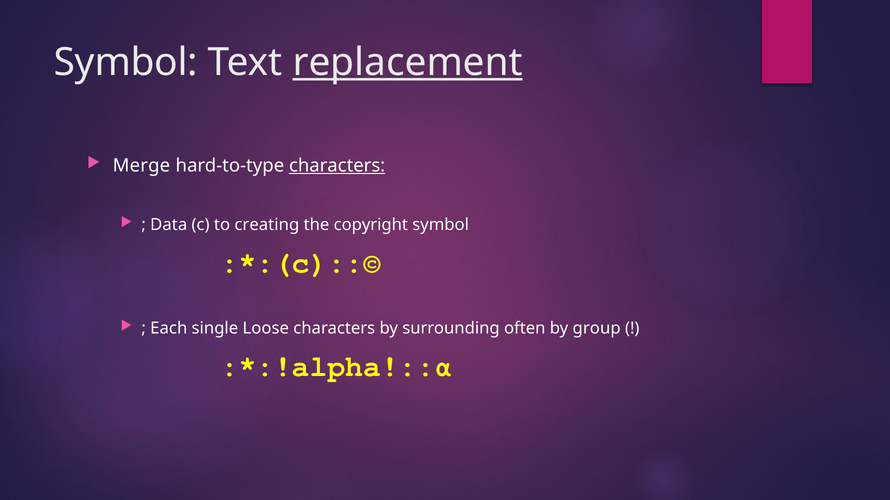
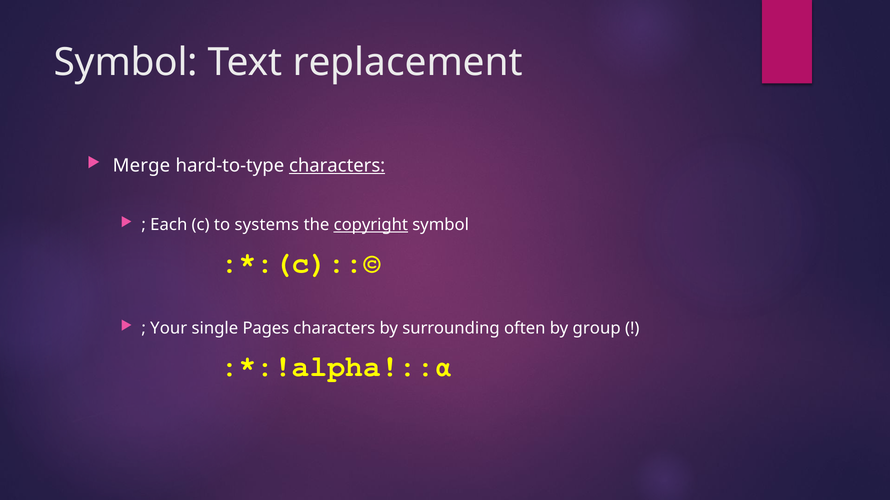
replacement underline: present -> none (408, 62)
Data: Data -> Each (169, 225)
creating: creating -> systems (267, 225)
copyright underline: none -> present (371, 225)
Each: Each -> Your (169, 329)
Loose: Loose -> Pages (266, 329)
